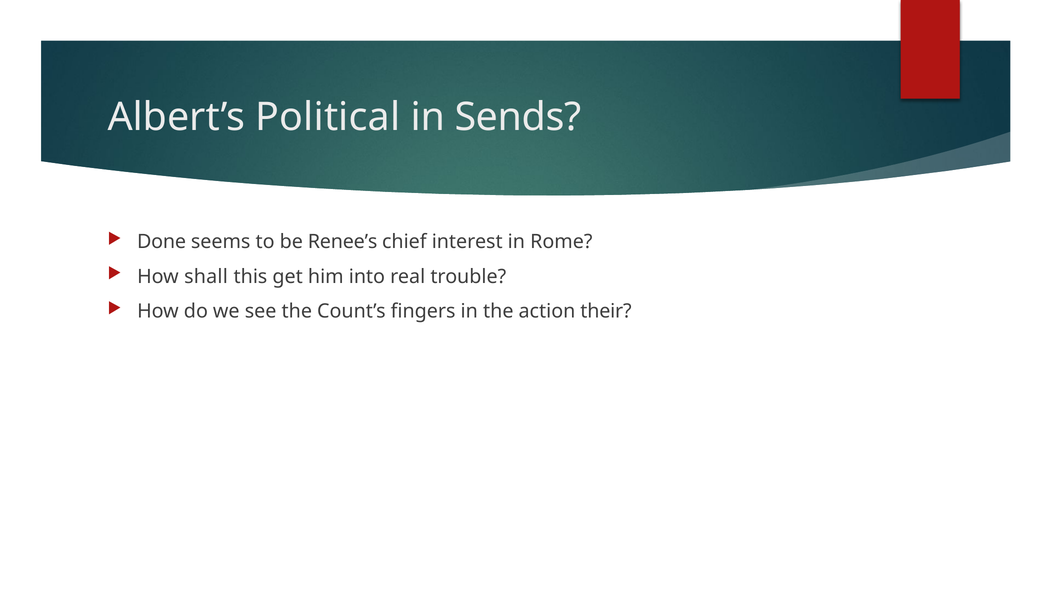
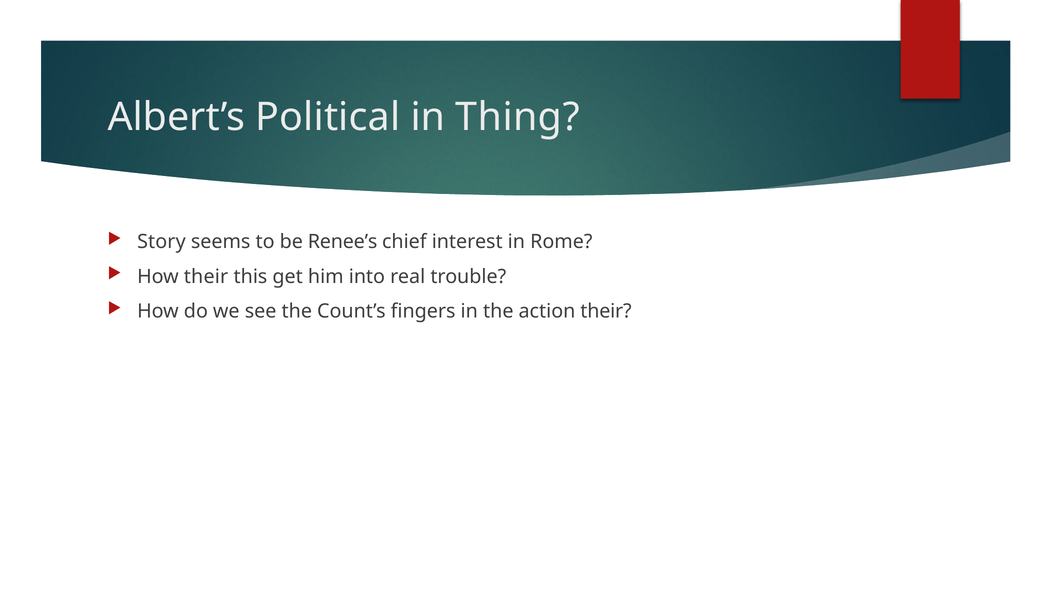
Sends: Sends -> Thing (518, 117)
Done: Done -> Story (161, 242)
How shall: shall -> their (206, 276)
